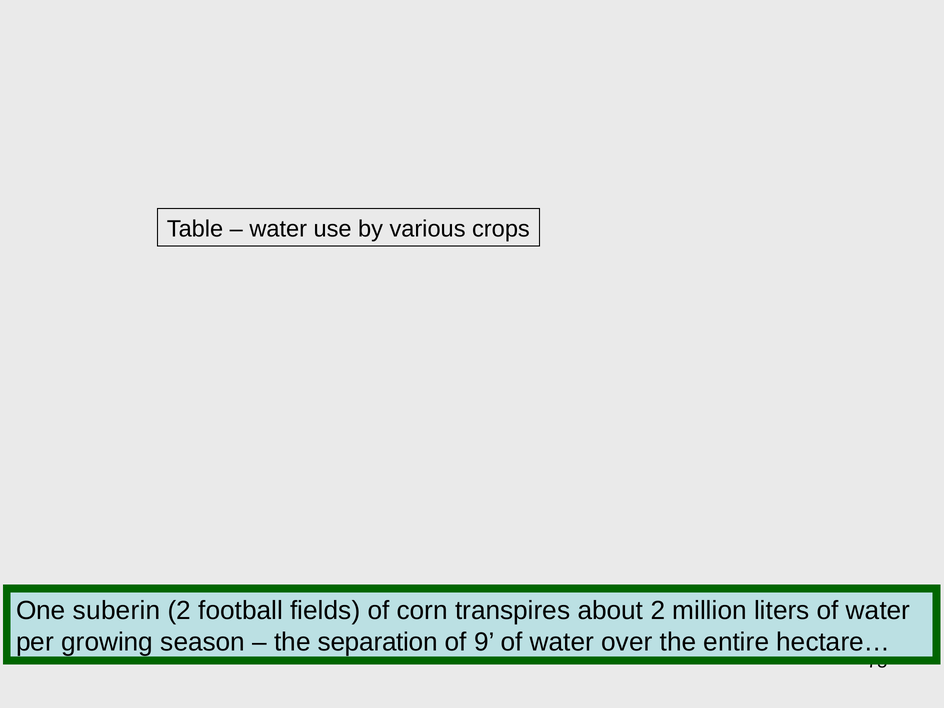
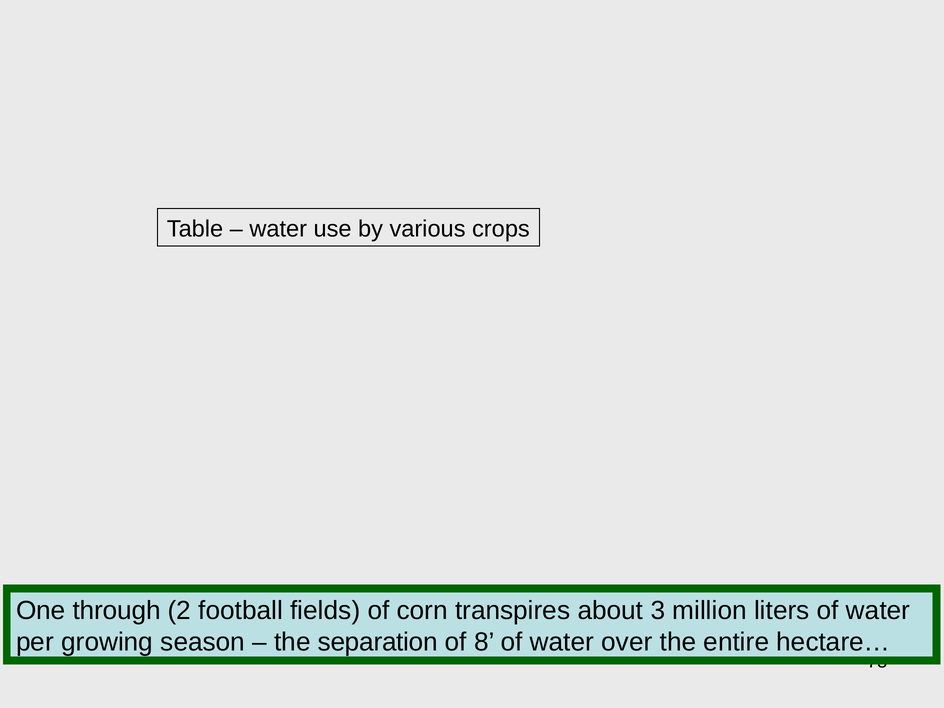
suberin: suberin -> through (117, 611)
about 2: 2 -> 3 (658, 611)
9: 9 -> 8 (484, 642)
